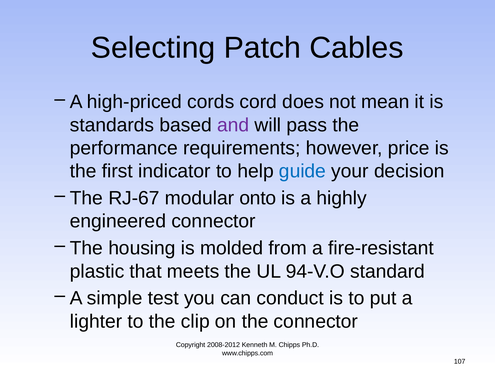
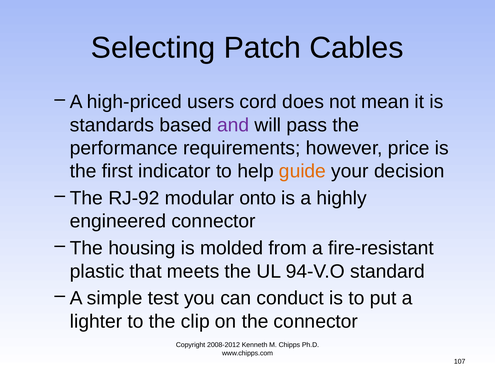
cords: cords -> users (211, 102)
guide colour: blue -> orange (302, 171)
RJ-67: RJ-67 -> RJ-92 (134, 198)
